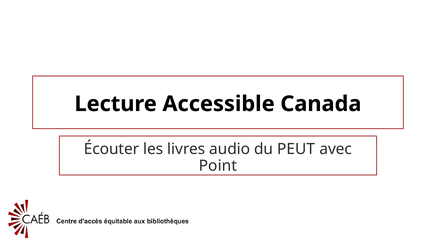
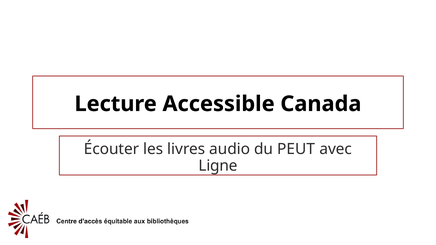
Point: Point -> Ligne (218, 166)
